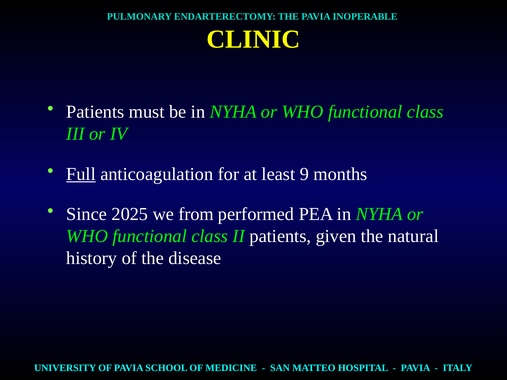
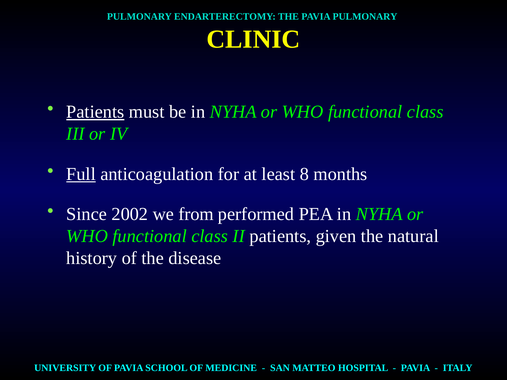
PAVIA INOPERABLE: INOPERABLE -> PULMONARY (365, 17)
Patients underline: none -> present (95, 112)
9: 9 -> 8 (304, 174)
2025: 2025 -> 2002 (130, 214)
